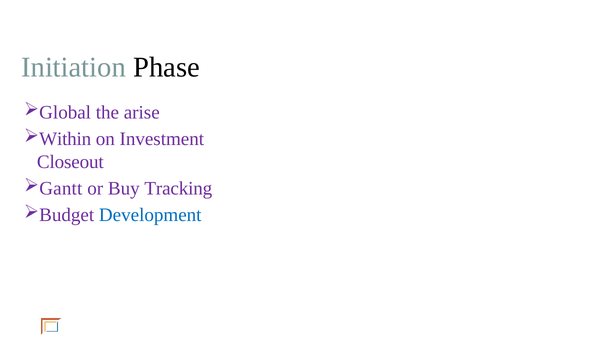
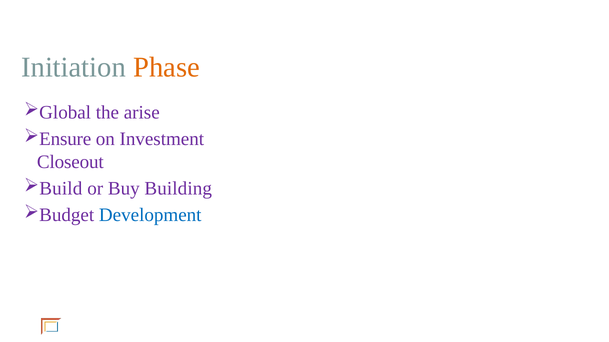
Phase colour: black -> orange (166, 67)
Within: Within -> Ensure (65, 139)
Gantt: Gantt -> Build (61, 189)
Tracking: Tracking -> Building (178, 189)
